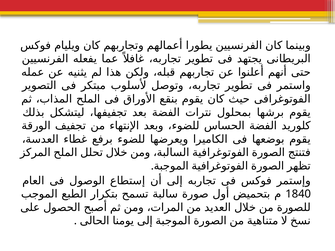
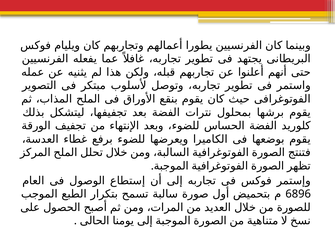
1840: 1840 -> 6896 (298, 194)
